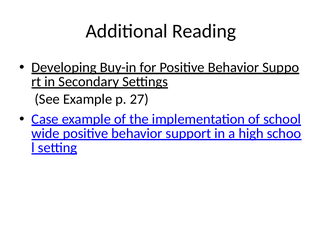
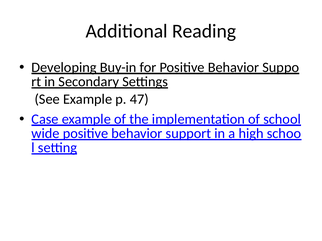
27: 27 -> 47 (139, 99)
